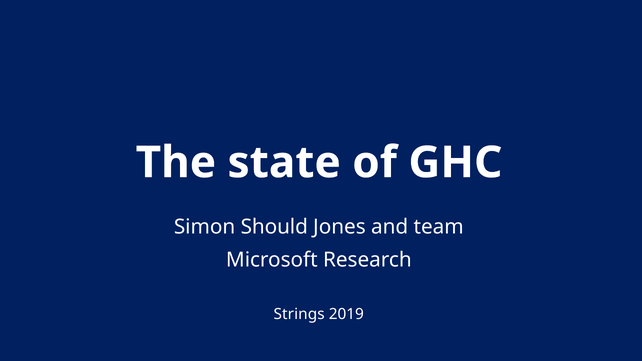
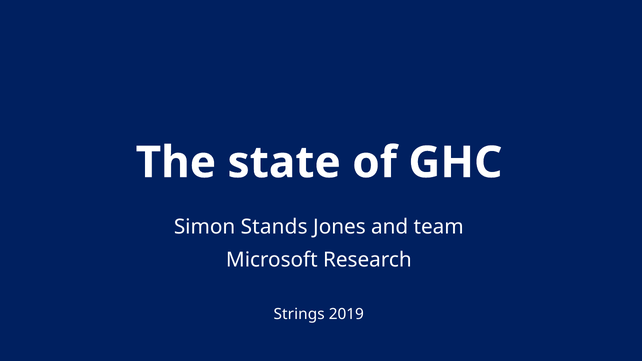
Should: Should -> Stands (274, 227)
